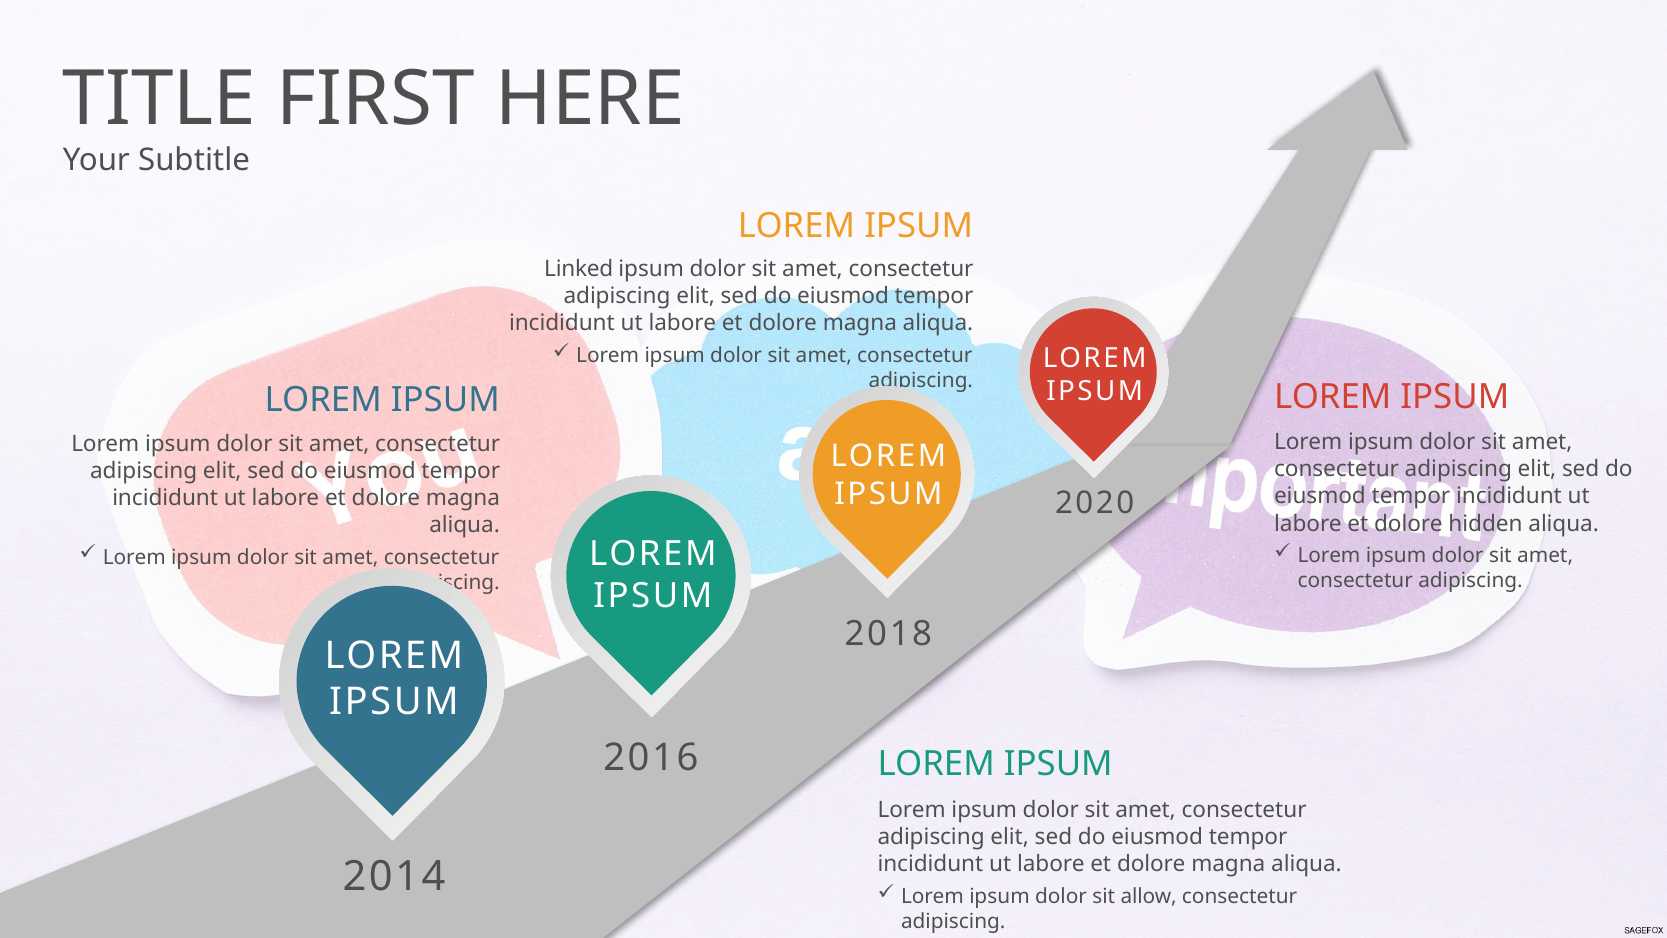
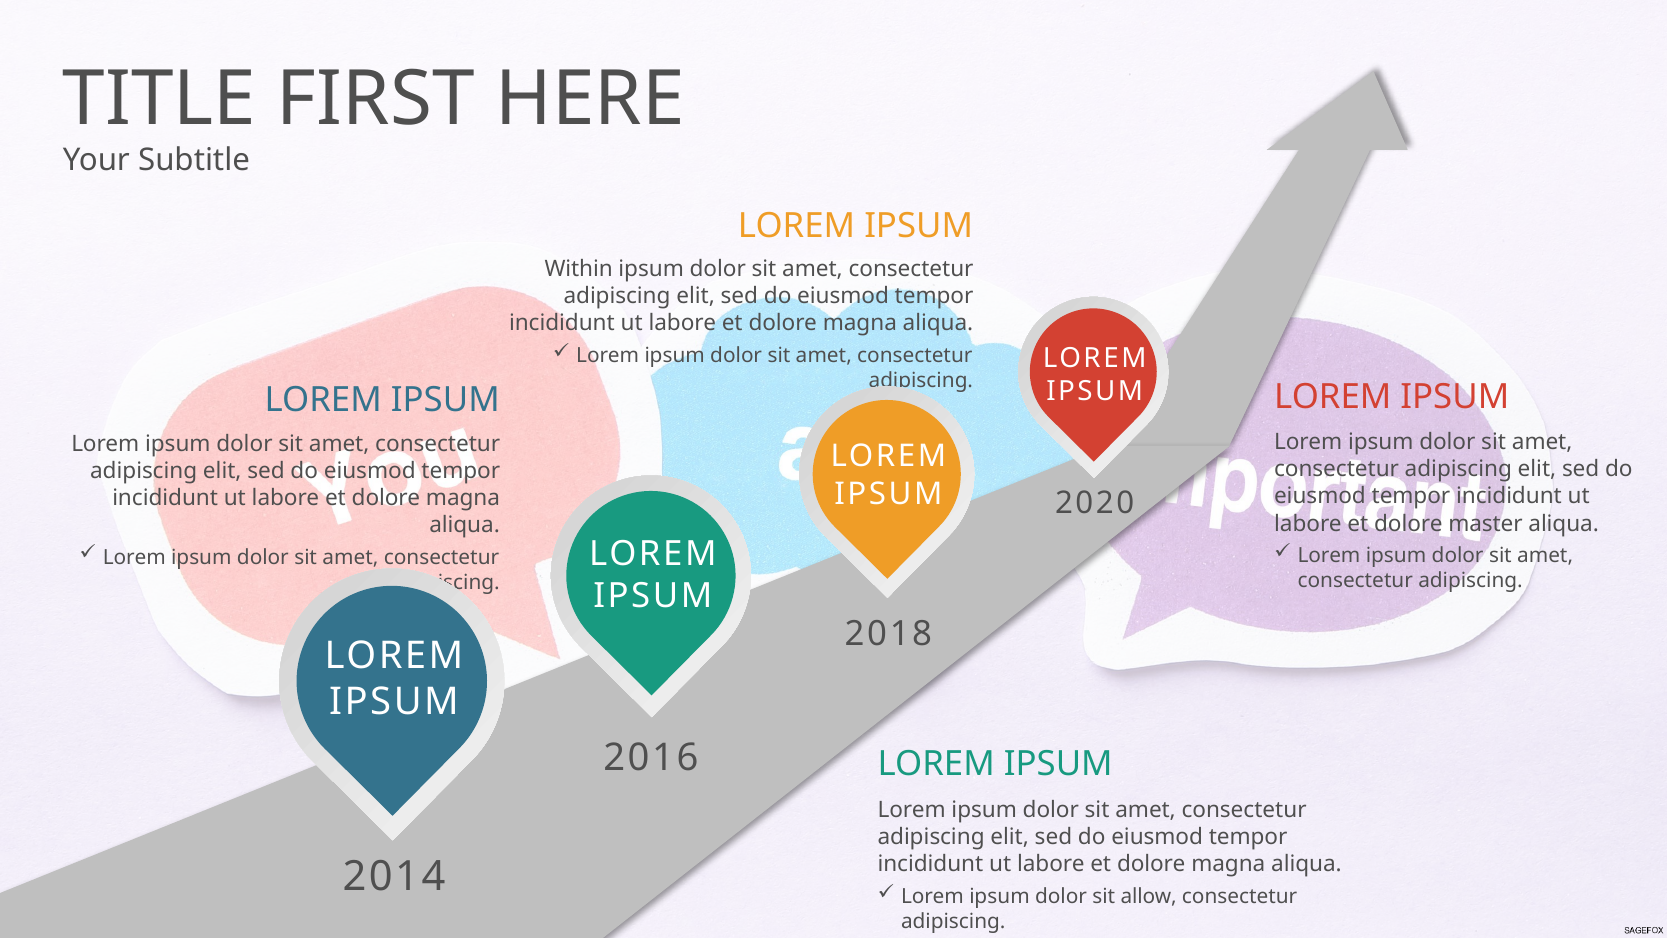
Linked: Linked -> Within (579, 269)
hidden: hidden -> master (1486, 523)
